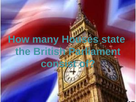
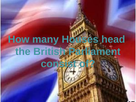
state: state -> head (113, 39)
